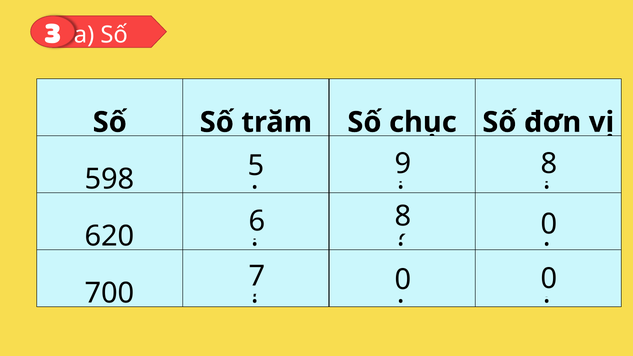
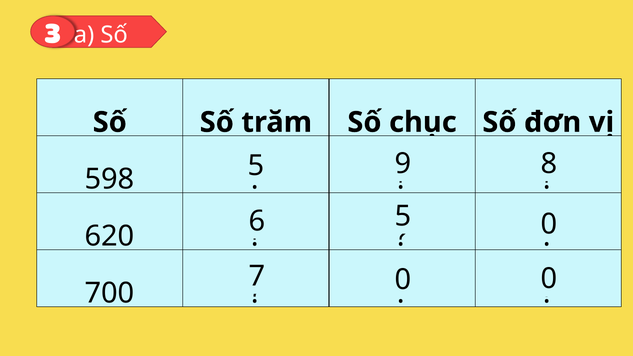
8: 8 -> 5 (403, 216)
